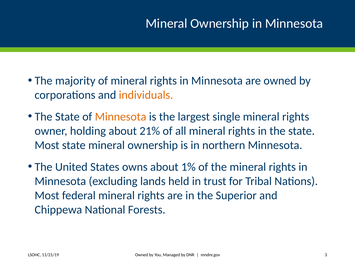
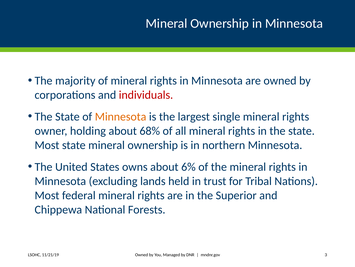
individuals colour: orange -> red (146, 95)
21%: 21% -> 68% (150, 131)
1%: 1% -> 6% (188, 166)
